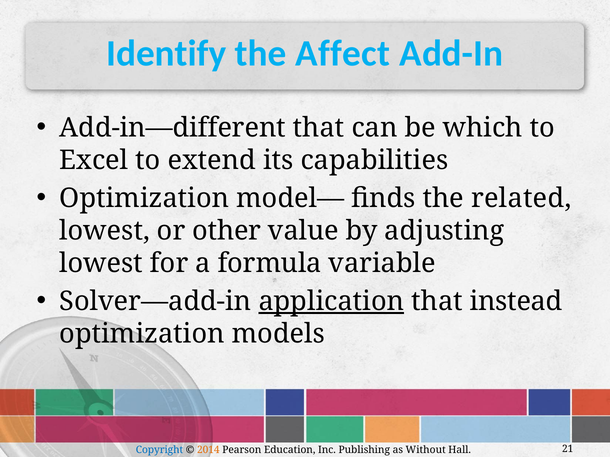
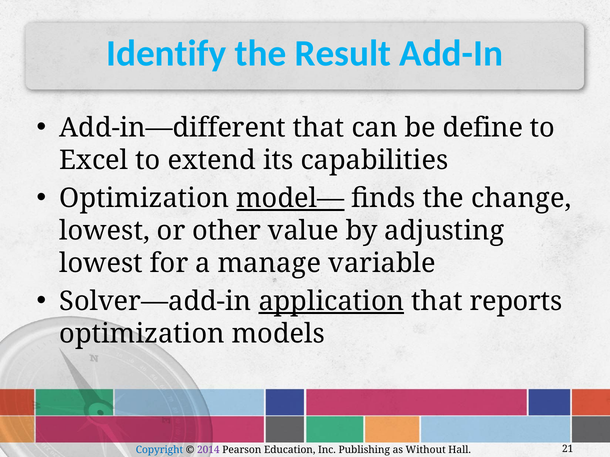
Affect: Affect -> Result (343, 54)
which: which -> define (483, 128)
model— underline: none -> present (290, 199)
related: related -> change (521, 199)
formula: formula -> manage (269, 264)
instead: instead -> reports (516, 302)
2014 colour: orange -> purple (208, 450)
